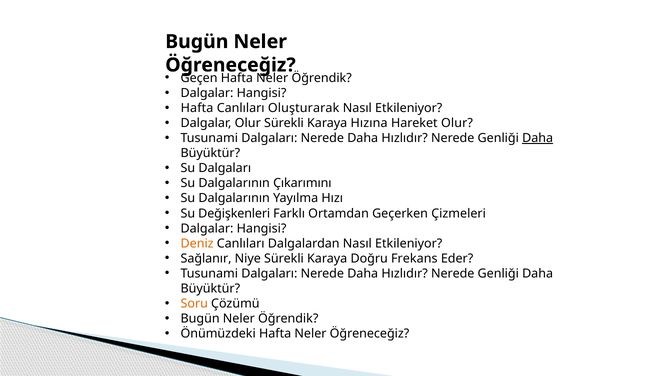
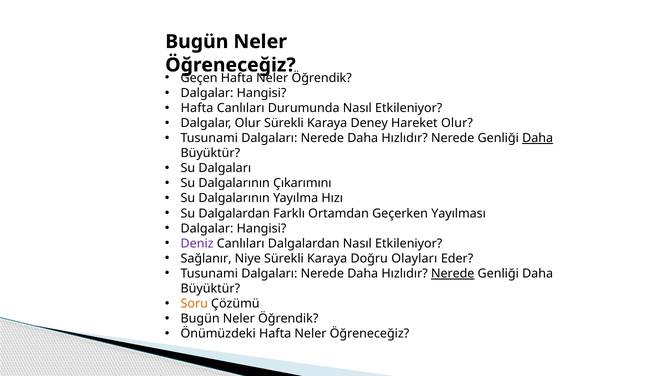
Oluşturarak: Oluşturarak -> Durumunda (304, 108)
Hızına: Hızına -> Deney (369, 123)
Su Değişkenleri: Değişkenleri -> Dalgalardan (234, 213)
Çizmeleri: Çizmeleri -> Yayılması (459, 213)
Deniz colour: orange -> purple (197, 243)
Frekans: Frekans -> Olayları (414, 258)
Nerede underline: none -> present (453, 273)
